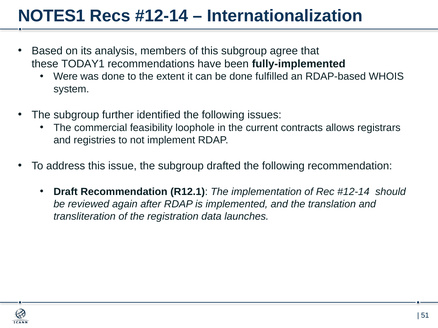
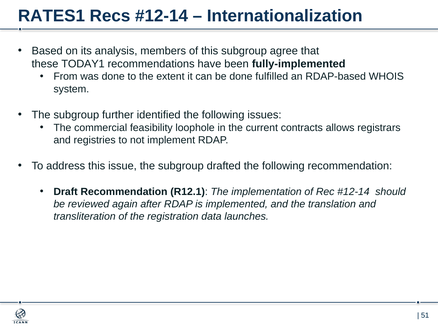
NOTES1: NOTES1 -> RATES1 (51, 16)
Were: Were -> From (66, 77)
